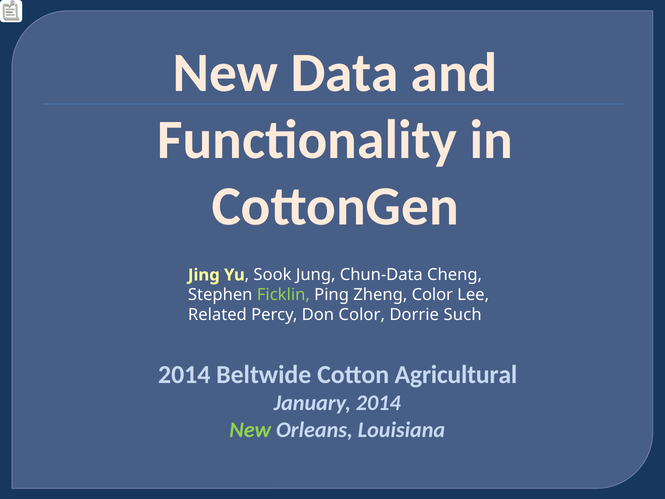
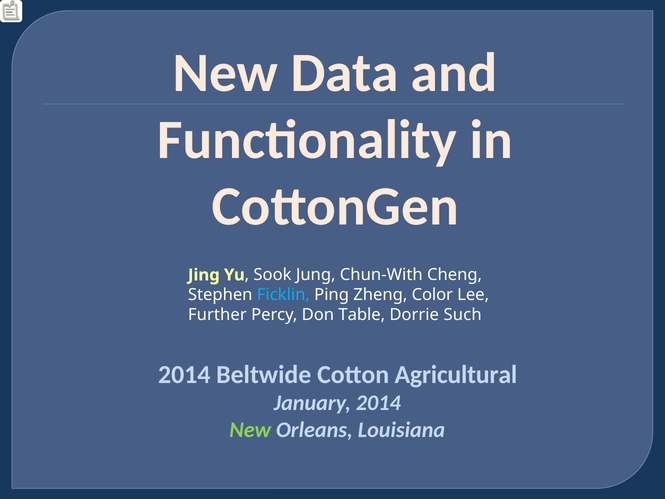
Chun-Data: Chun-Data -> Chun-With (381, 275)
Ficklin colour: light green -> light blue (283, 295)
Related: Related -> Further (217, 315)
Don Color: Color -> Table (362, 315)
